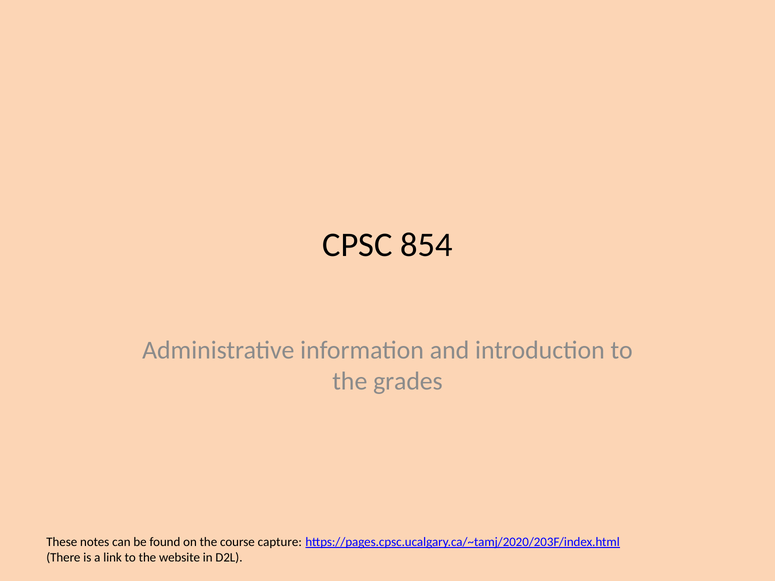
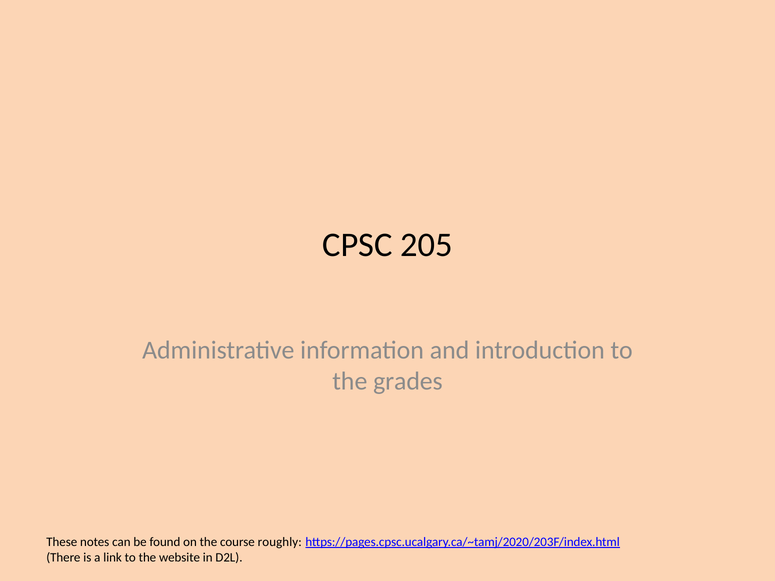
854: 854 -> 205 (426, 245)
capture: capture -> roughly (280, 542)
